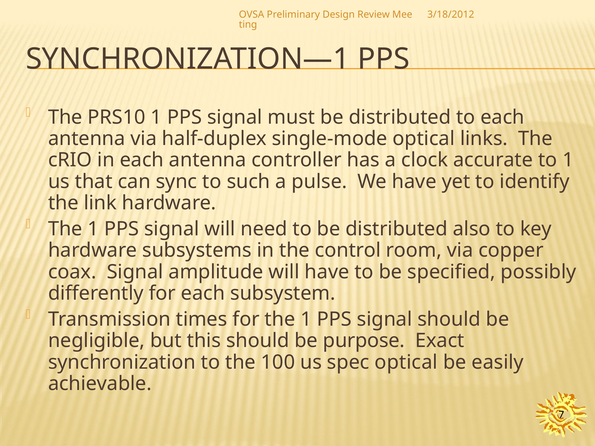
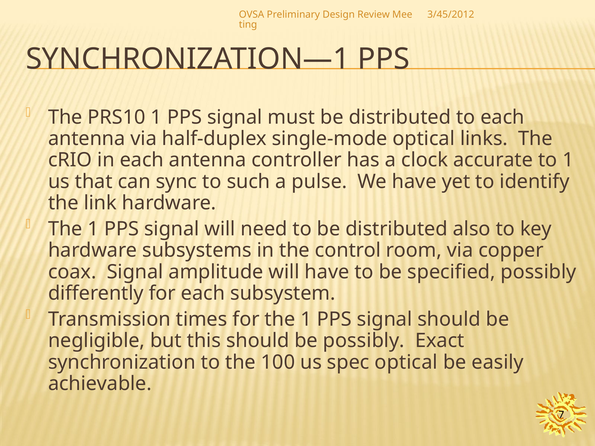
3/18/2012: 3/18/2012 -> 3/45/2012 (451, 15)
be purpose: purpose -> possibly (364, 341)
